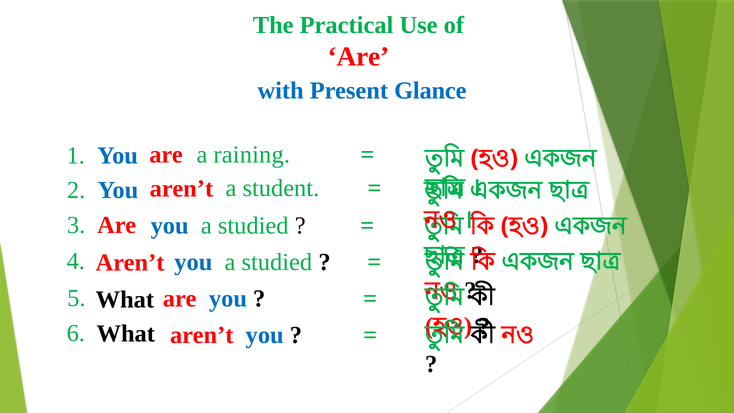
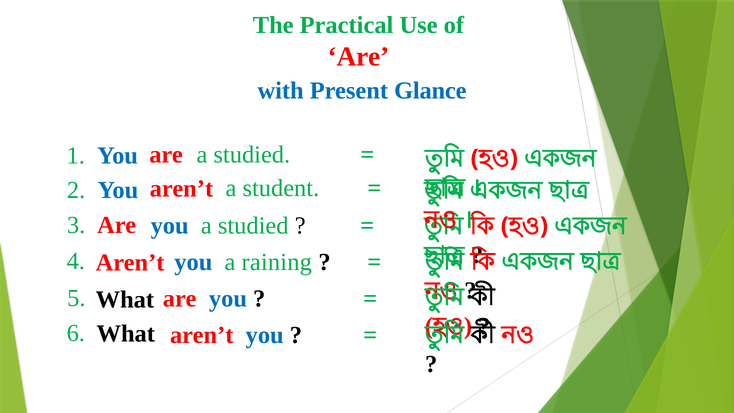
are a raining: raining -> studied (252, 155)
4 you a studied: studied -> raining (277, 262)
